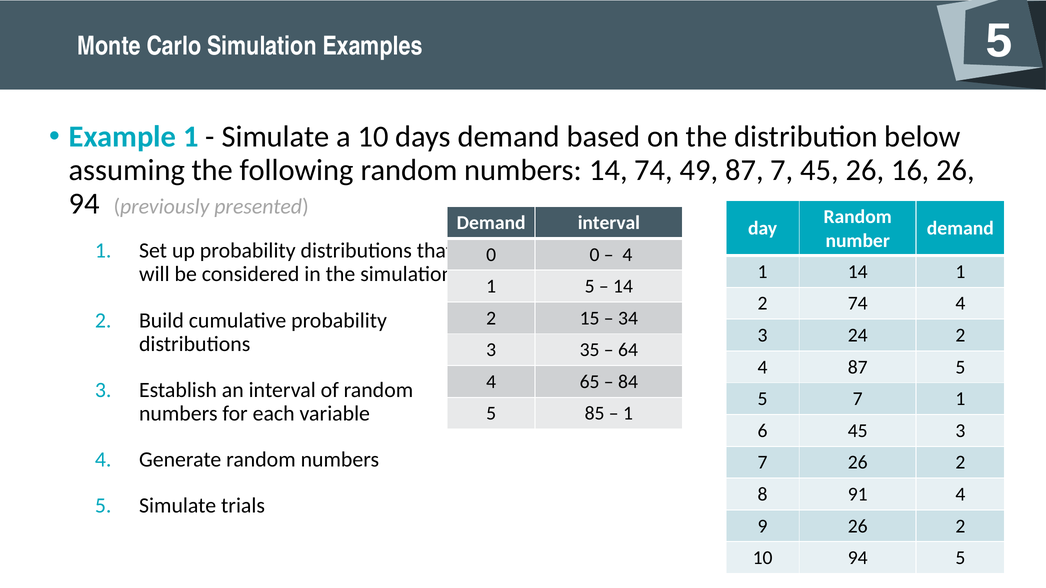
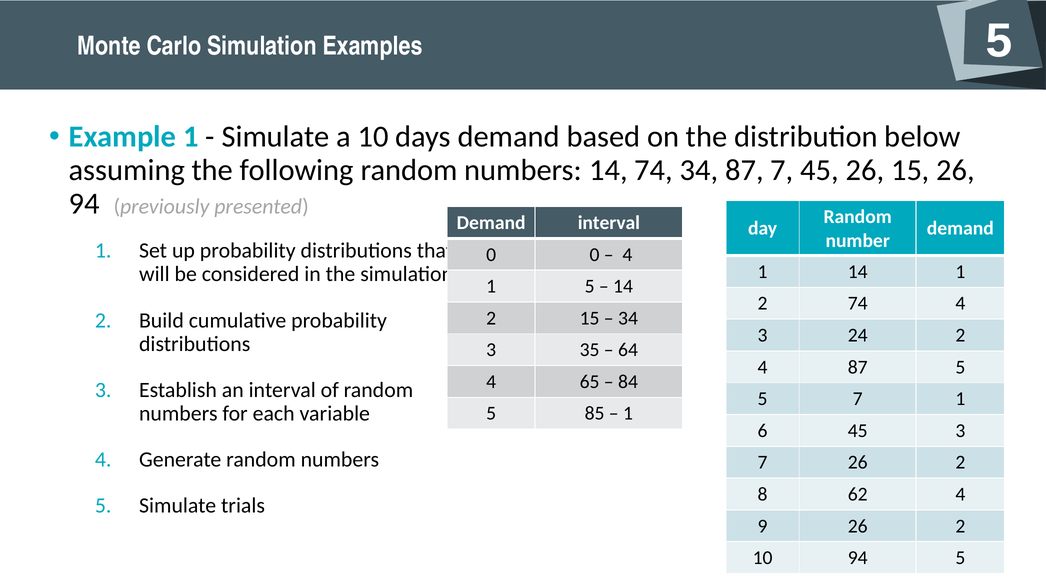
74 49: 49 -> 34 (699, 170)
26 16: 16 -> 15 (910, 170)
91: 91 -> 62 (858, 495)
